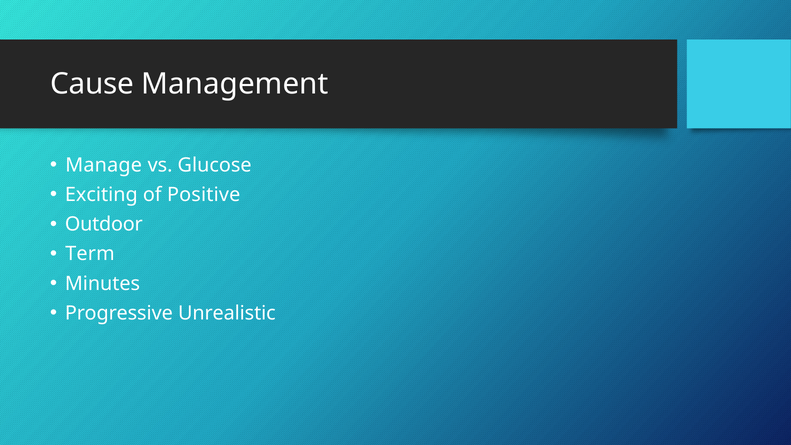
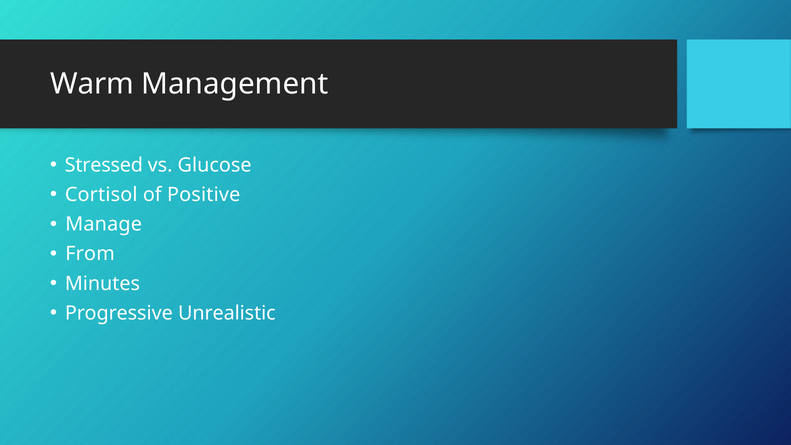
Cause: Cause -> Warm (92, 84)
Manage: Manage -> Stressed (104, 165)
Exciting: Exciting -> Cortisol (101, 195)
Outdoor: Outdoor -> Manage (104, 224)
Term: Term -> From (90, 254)
